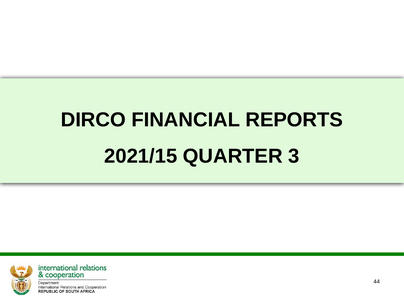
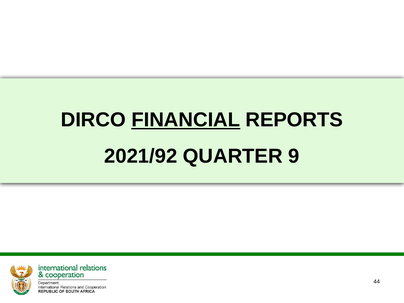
FINANCIAL underline: none -> present (186, 120)
2021/15: 2021/15 -> 2021/92 (141, 156)
3: 3 -> 9 (294, 156)
